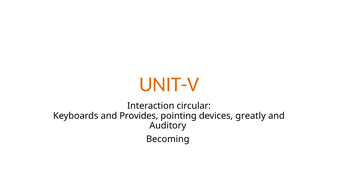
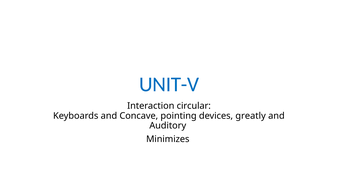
UNIT-V colour: orange -> blue (169, 84)
Provides: Provides -> Concave (139, 116)
Becoming: Becoming -> Minimizes (168, 139)
